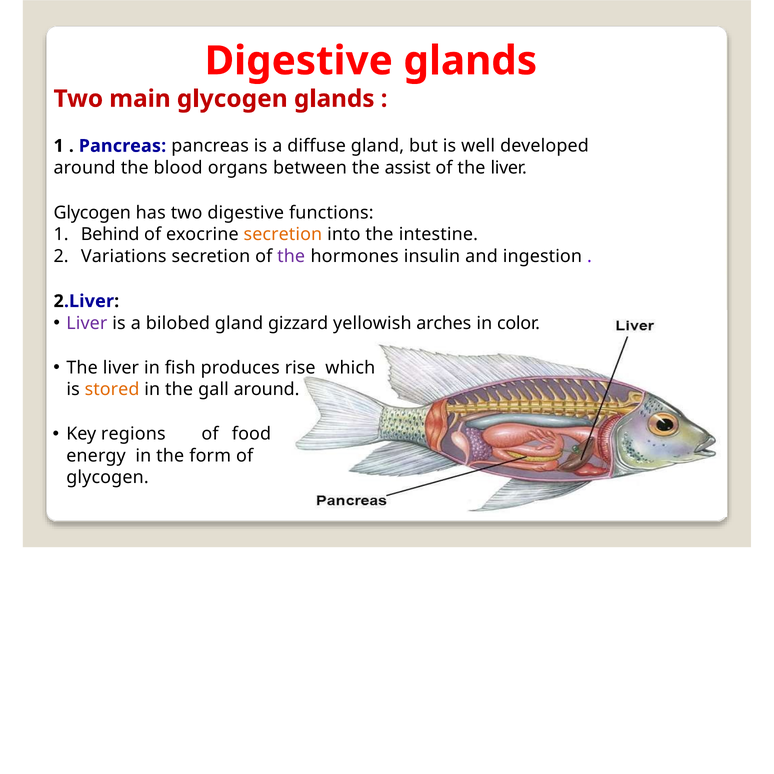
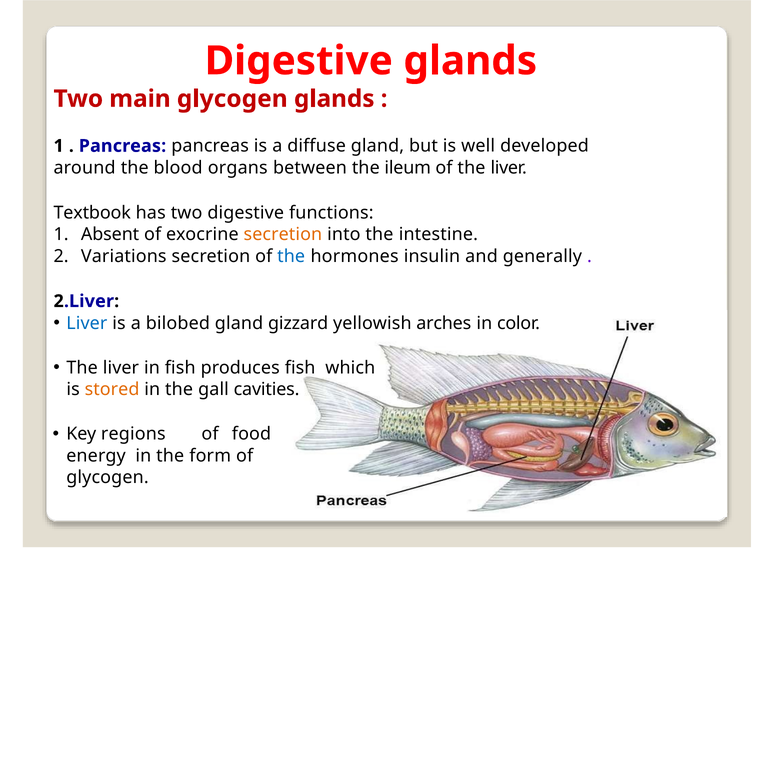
assist: assist -> ileum (408, 168)
Glycogen: Glycogen -> Textbook (92, 213)
Behind: Behind -> Absent (110, 235)
the colour: purple -> blue (291, 256)
ingestion: ingestion -> generally (542, 256)
Liver colour: purple -> blue (87, 323)
produces rise: rise -> fish (300, 368)
gall around: around -> cavities (267, 389)
